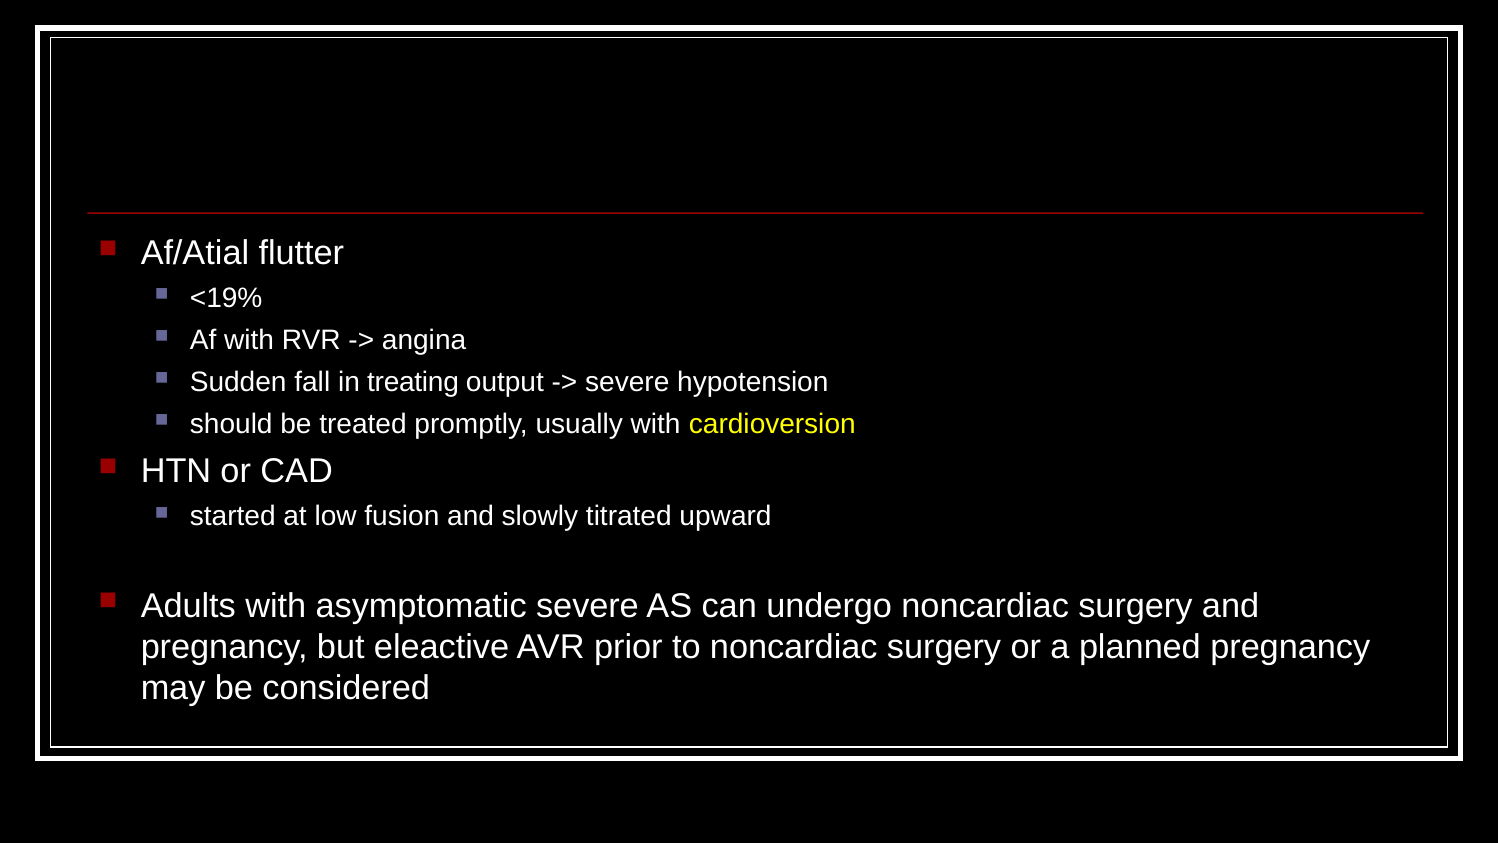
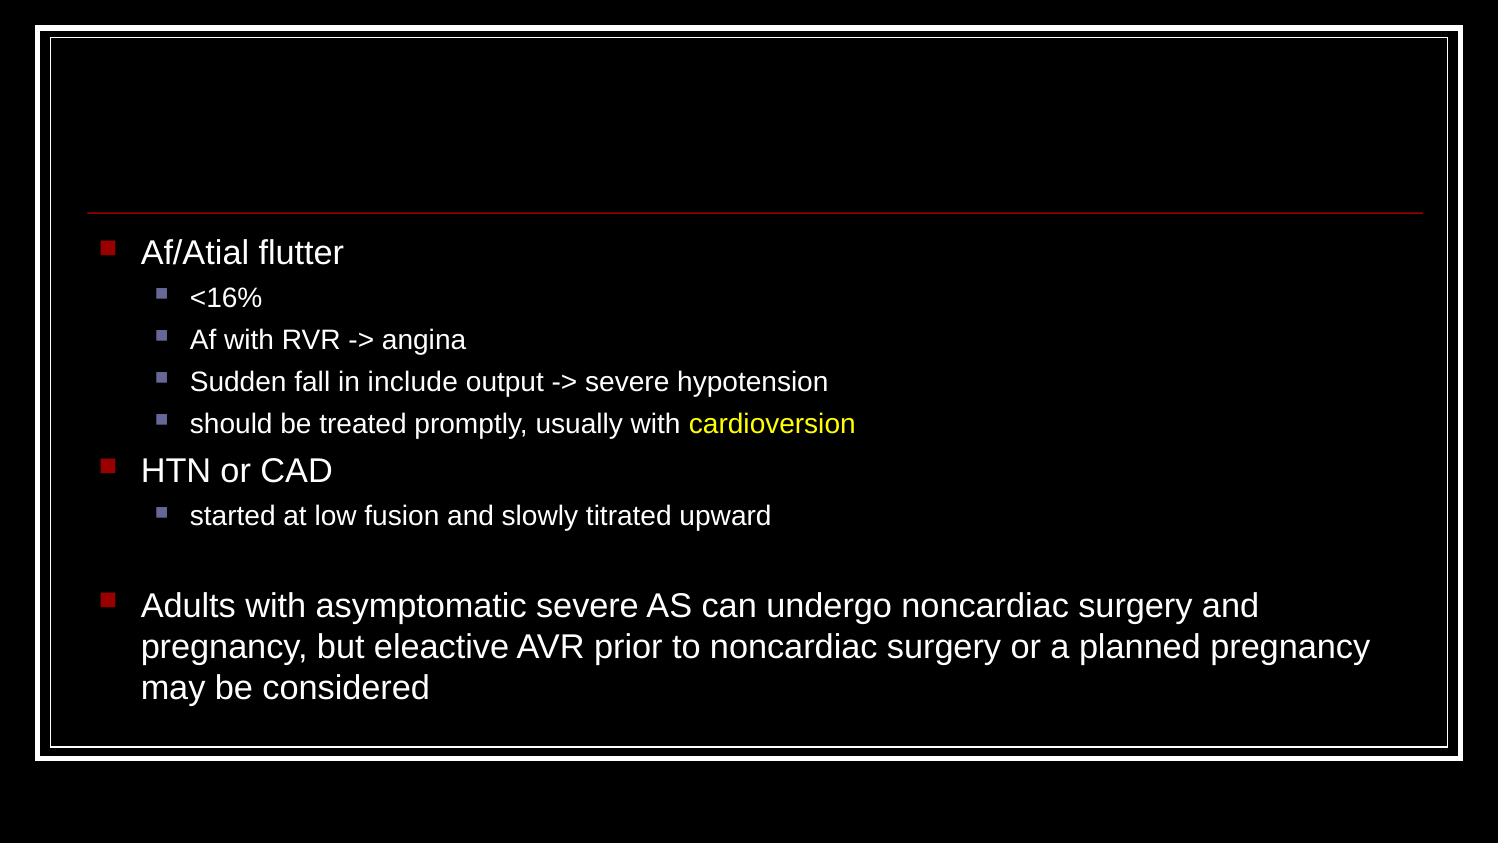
<19%: <19% -> <16% (226, 298)
treating: treating -> include (413, 382)
